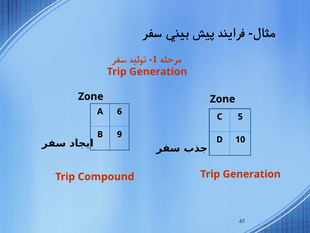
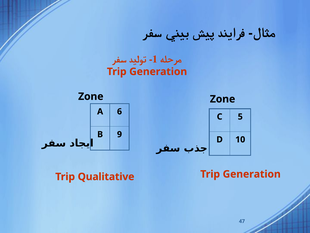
Compound: Compound -> Qualitative (106, 176)
